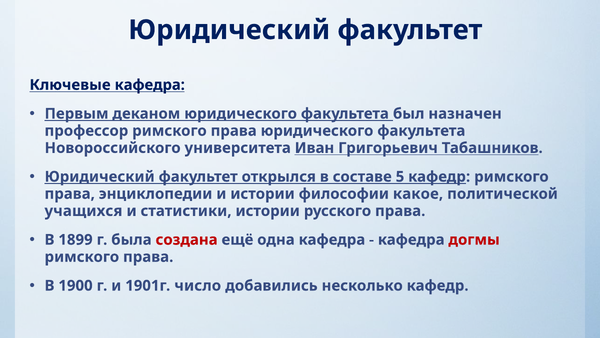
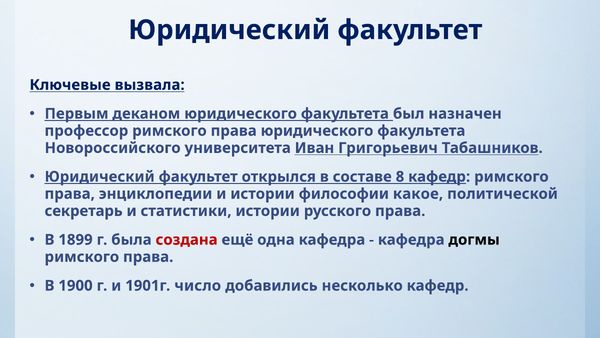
Ключевые кафедра: кафедра -> вызвала (150, 85)
5: 5 -> 8 (400, 177)
учащихся: учащихся -> секретарь (84, 211)
догмы colour: red -> black (474, 239)
